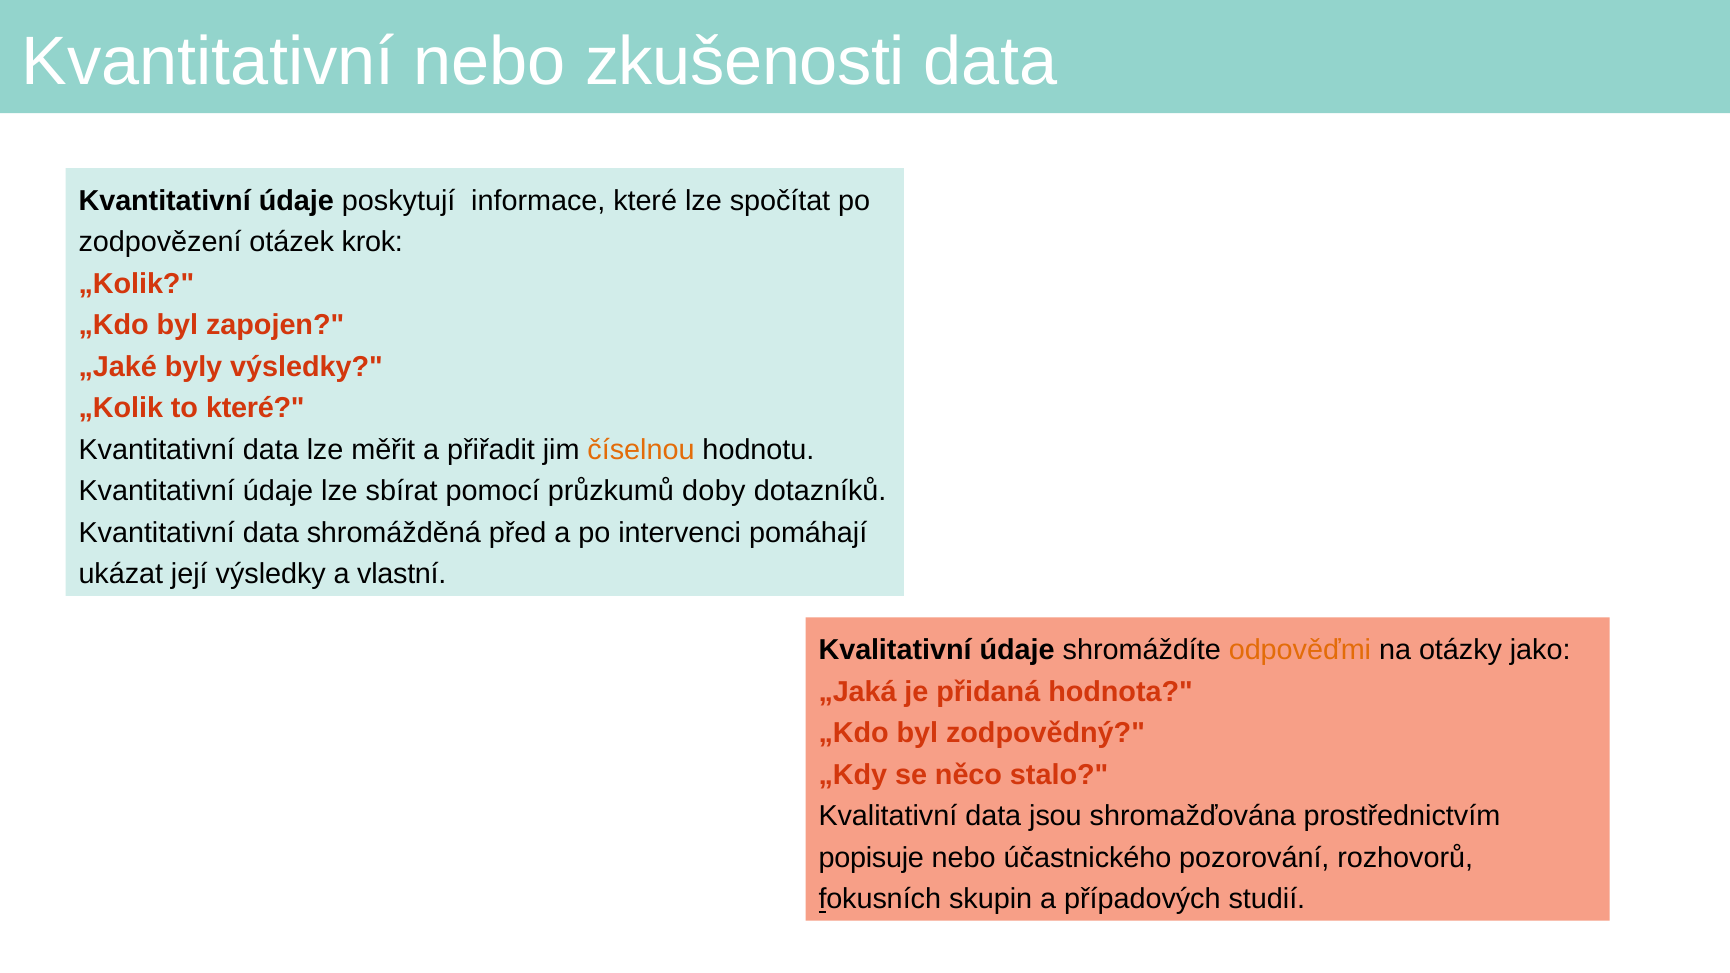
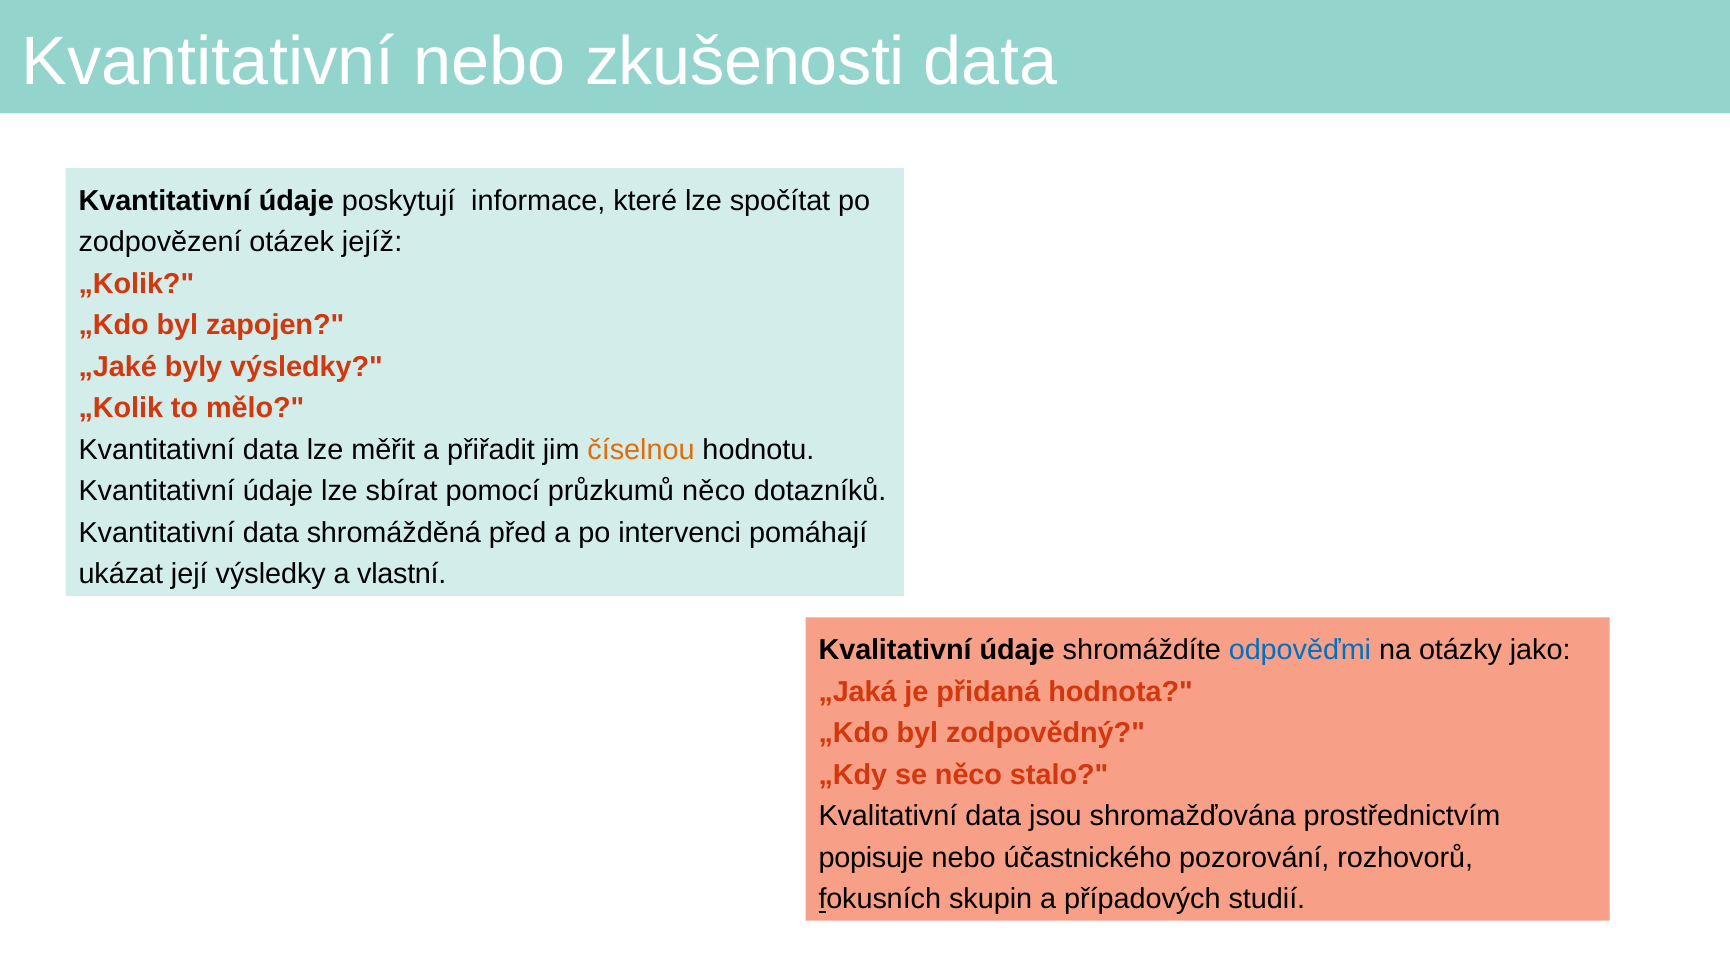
krok: krok -> jejíž (372, 242)
to které: které -> mělo (255, 408)
průzkumů doby: doby -> něco (714, 491)
odpověďmi colour: orange -> blue (1300, 650)
